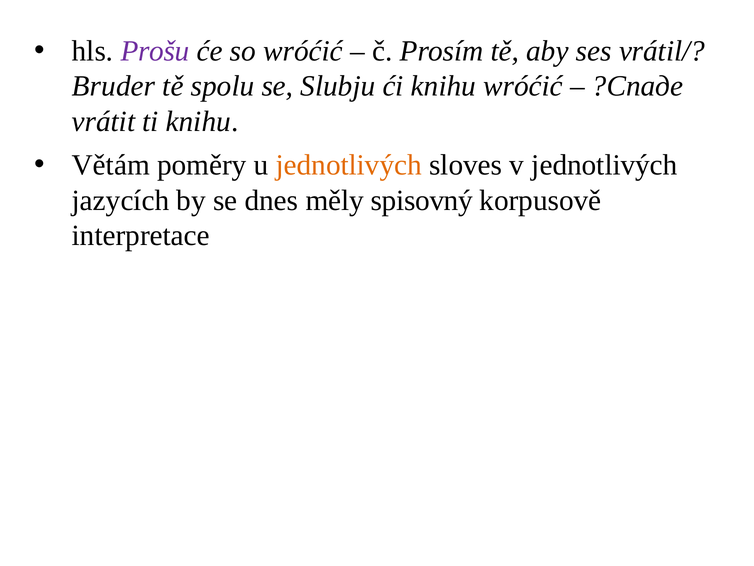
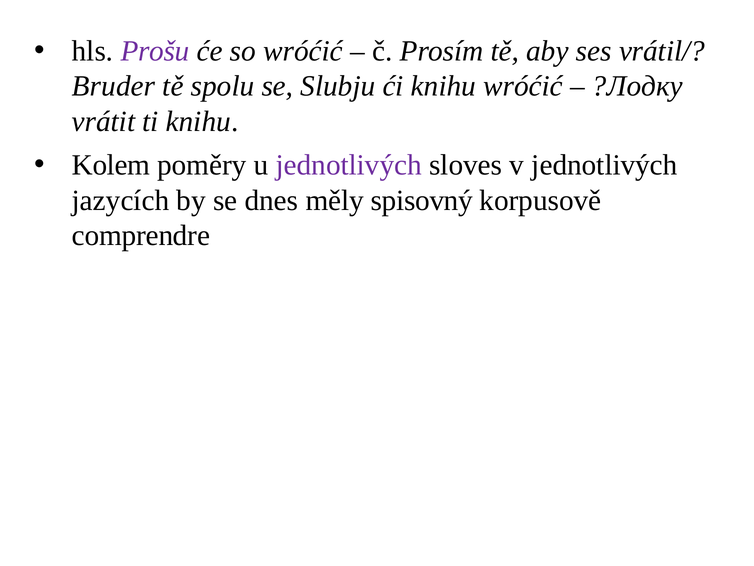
?Спаде: ?Спаде -> ?Лодку (637, 86)
Větám: Větám -> Kolem (111, 165)
jednotlivých colour: orange -> purple (349, 165)
interpretace: interpretace -> comprendre (141, 235)
